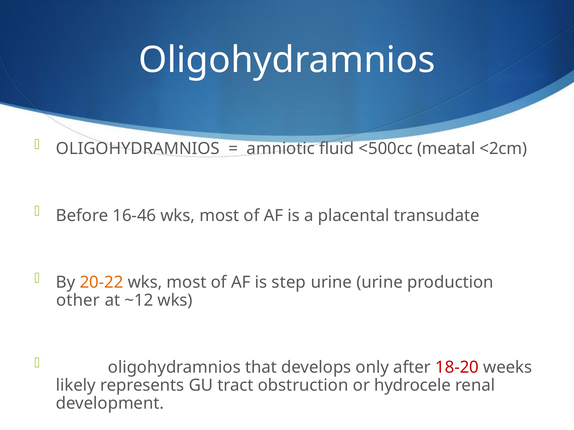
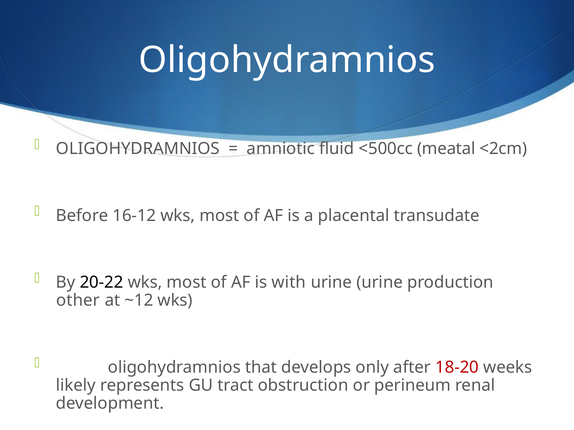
16-46: 16-46 -> 16-12 (134, 216)
20-22 colour: orange -> black (102, 283)
step: step -> with (289, 283)
hydrocele: hydrocele -> perineum (412, 386)
